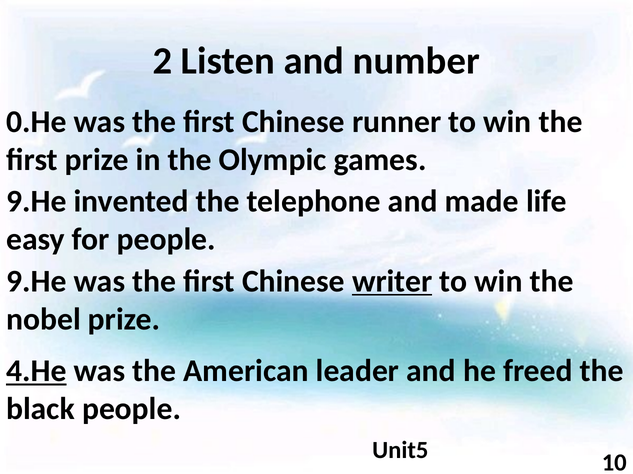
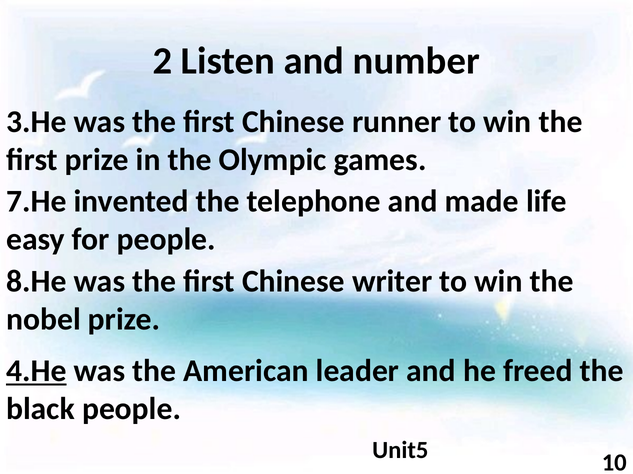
0.He: 0.He -> 3.He (36, 122)
9.He: 9.He -> 7.He (36, 202)
9.He: 9.He -> 8.He (36, 282)
writer underline: present -> none (392, 282)
